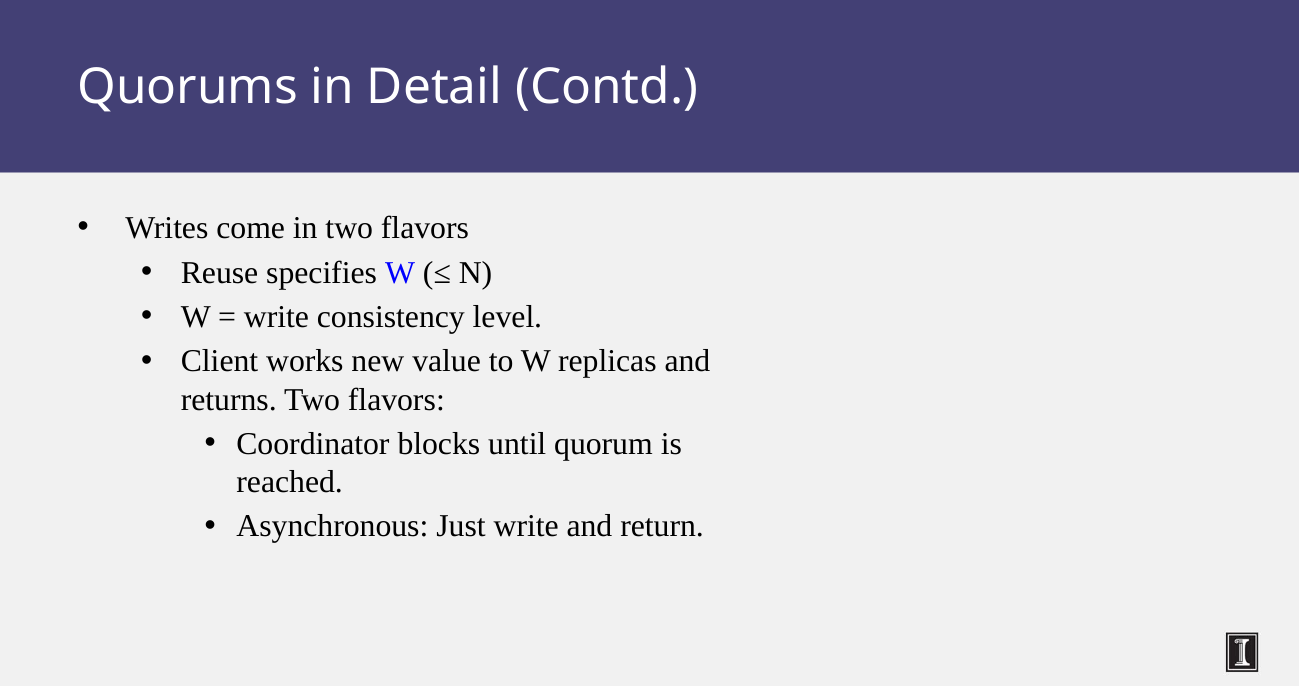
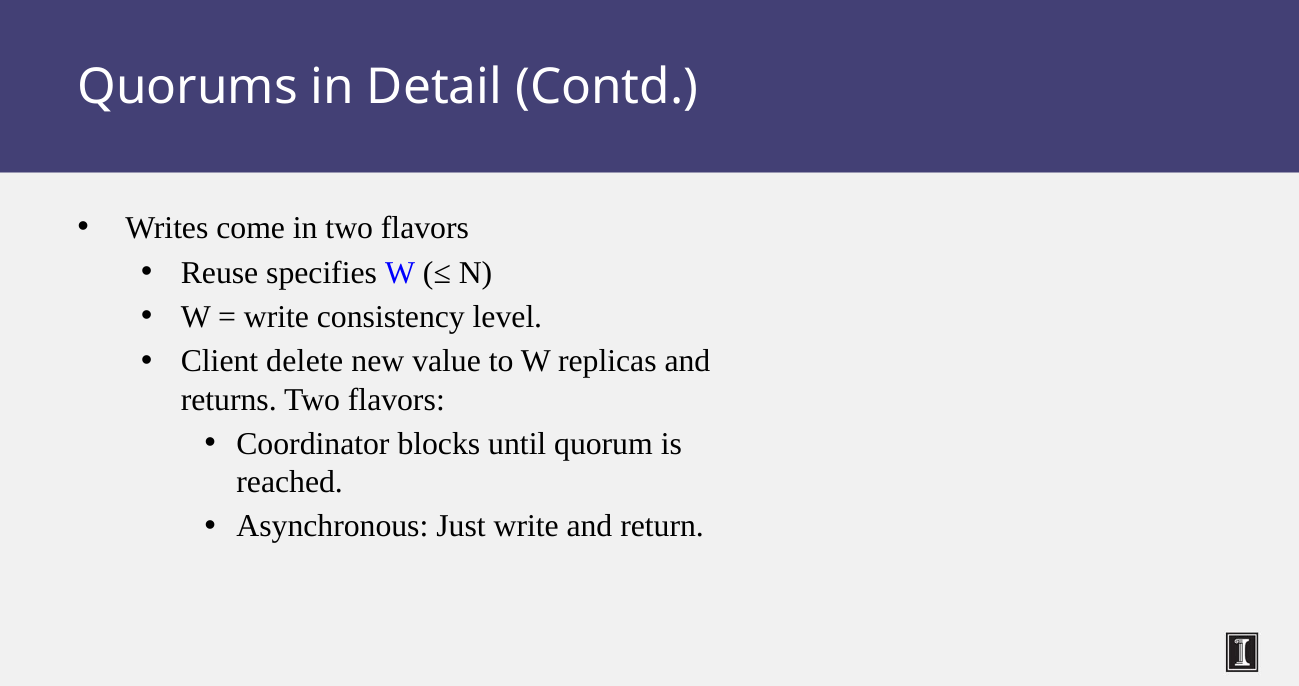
works: works -> delete (305, 362)
